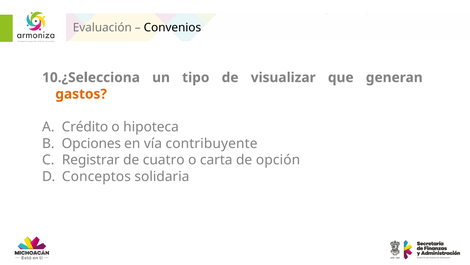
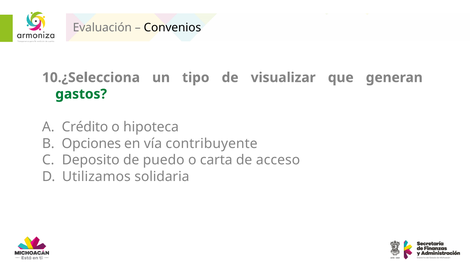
gastos colour: orange -> green (81, 94)
Registrar: Registrar -> Deposito (91, 160)
cuatro: cuatro -> puedo (164, 160)
opción: opción -> acceso (278, 160)
Conceptos: Conceptos -> Utilizamos (96, 176)
